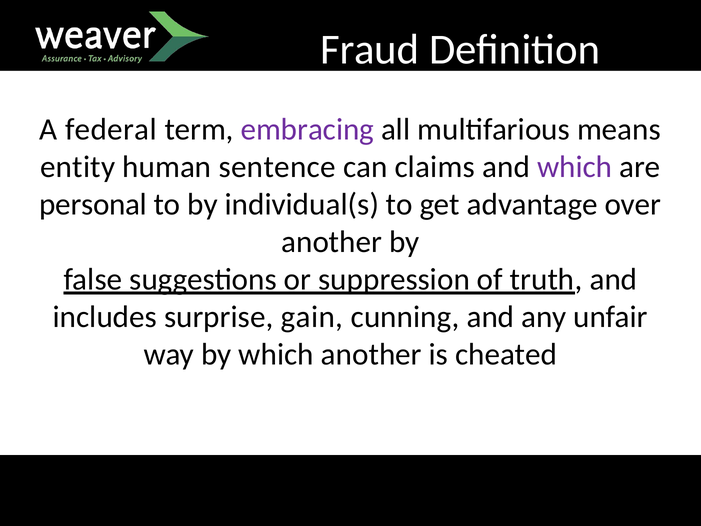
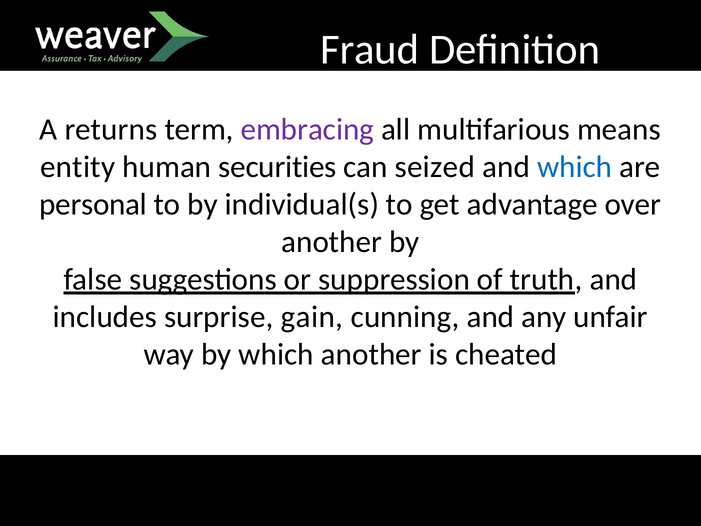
federal: federal -> returns (111, 130)
sentence: sentence -> securities (277, 167)
claims: claims -> seized (435, 167)
which colour: purple -> blue (575, 167)
